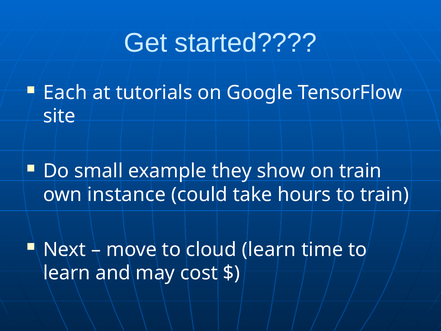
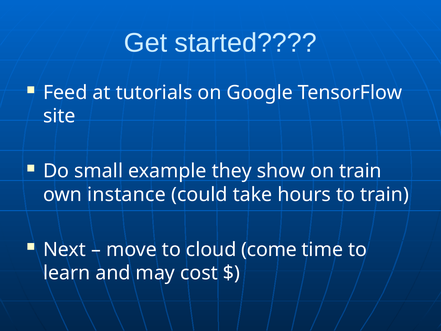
Each: Each -> Feed (65, 93)
cloud learn: learn -> come (269, 249)
